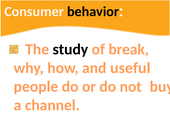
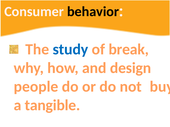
study colour: black -> blue (70, 50)
useful: useful -> design (131, 68)
channel: channel -> tangible (52, 106)
